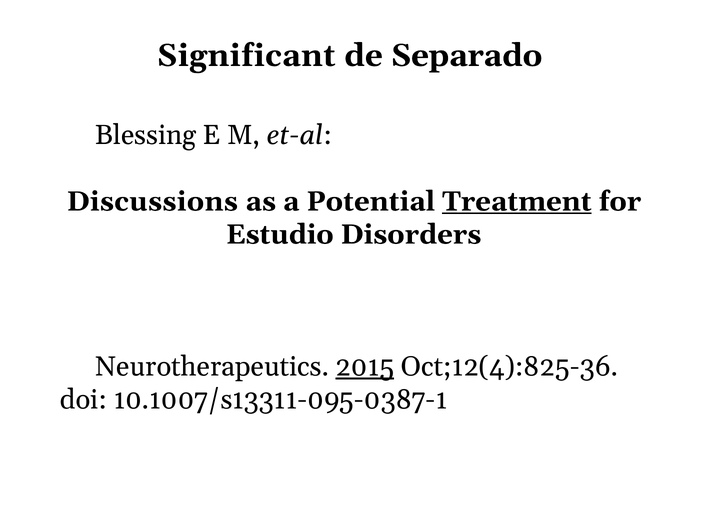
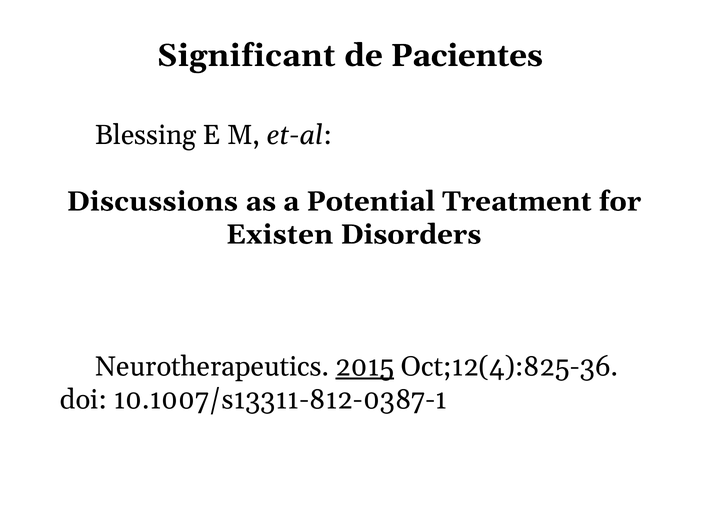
Separado: Separado -> Pacientes (467, 55)
Treatment underline: present -> none (517, 201)
Estudio: Estudio -> Existen (280, 234)
10.1007/s13311-095-0387-1: 10.1007/s13311-095-0387-1 -> 10.1007/s13311-812-0387-1 (280, 399)
